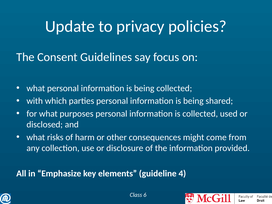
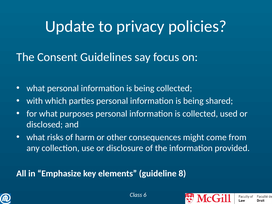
4: 4 -> 8 (182, 173)
